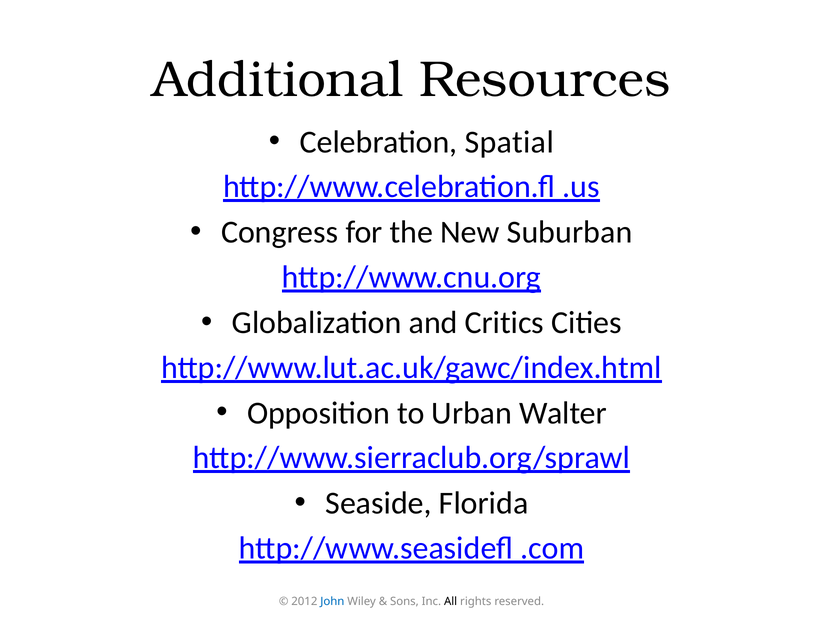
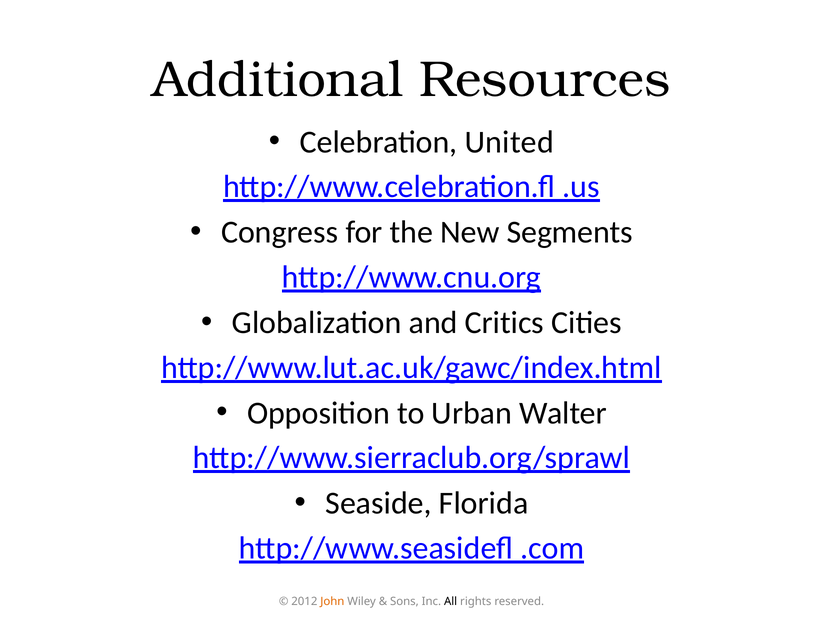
Spatial: Spatial -> United (509, 142)
Suburban: Suburban -> Segments (570, 233)
John colour: blue -> orange (332, 602)
